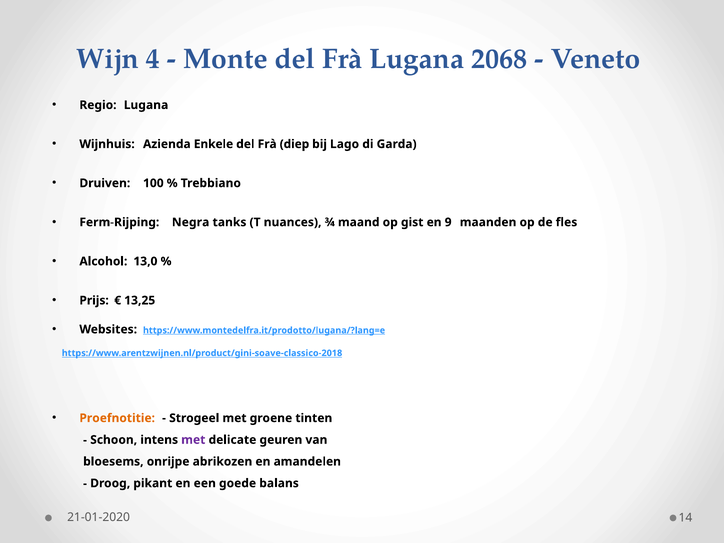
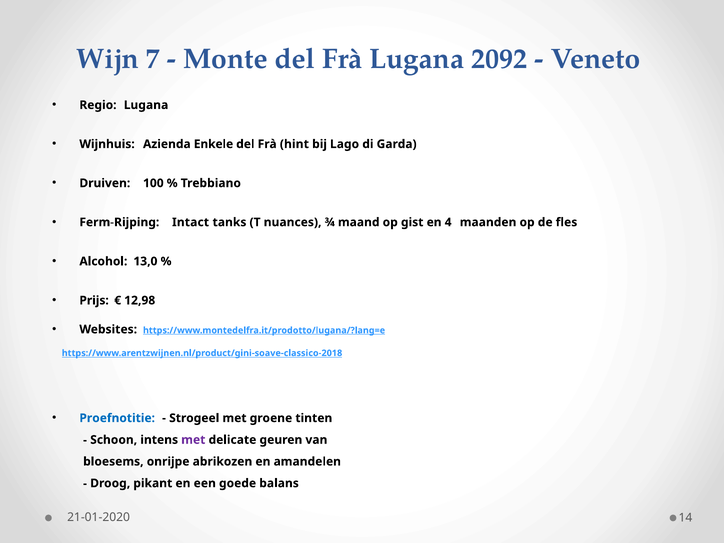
4: 4 -> 7 (153, 59)
2068: 2068 -> 2092 (499, 59)
diep: diep -> hint (294, 144)
Negra: Negra -> Intact (191, 222)
9: 9 -> 4 (448, 222)
13,25: 13,25 -> 12,98 (140, 300)
Proefnotitie colour: orange -> blue (117, 418)
